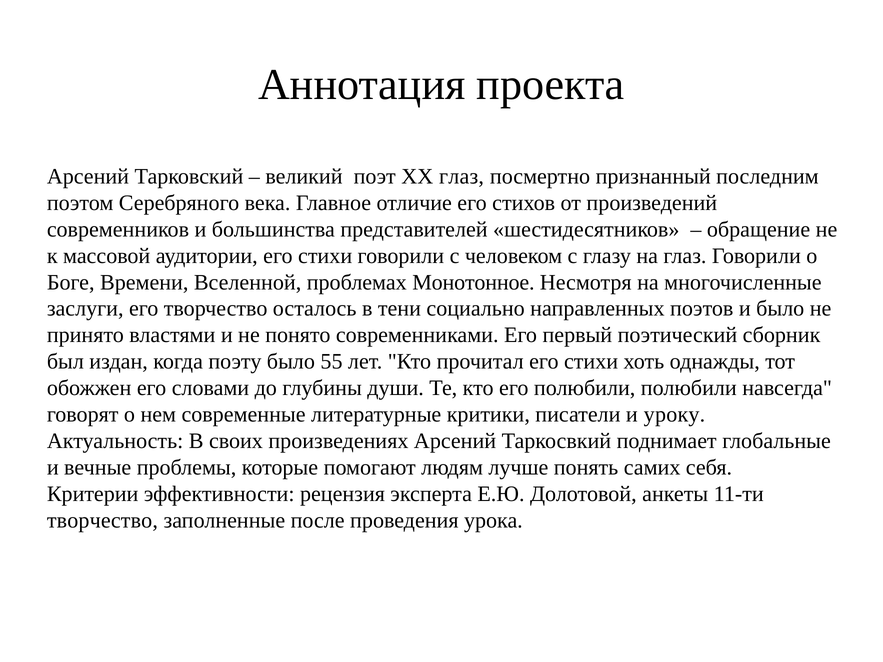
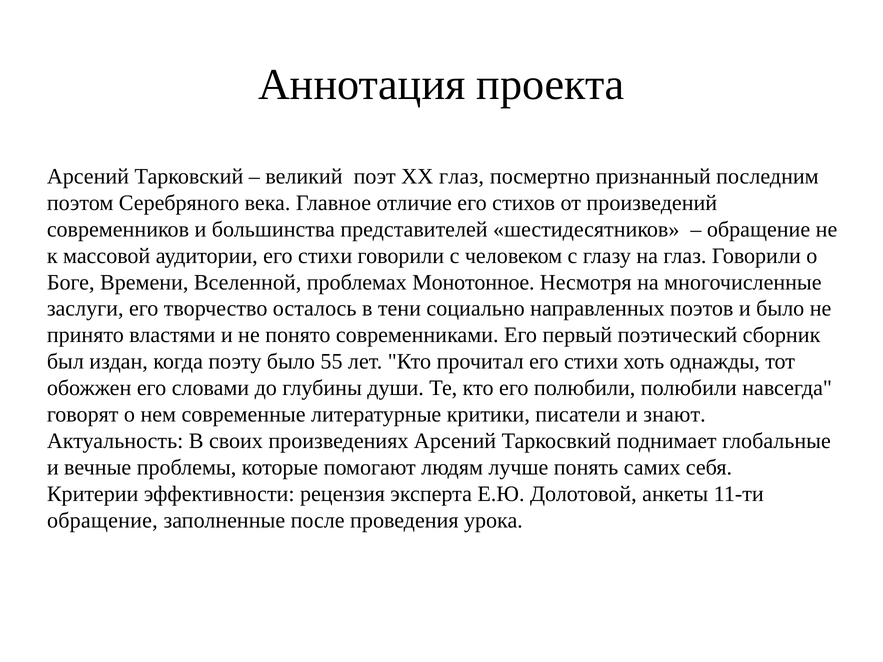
уроку: уроку -> знают (675, 415)
творчество: творчество -> обращение (102, 521)
